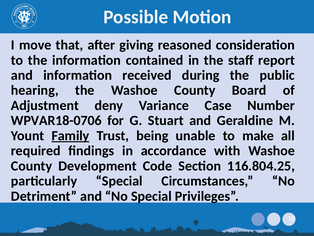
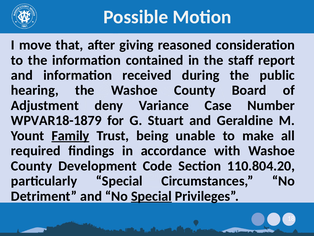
WPVAR18-0706: WPVAR18-0706 -> WPVAR18-1879 (56, 120)
116.804.25: 116.804.25 -> 110.804.20 (261, 166)
Special underline: none -> present (151, 196)
